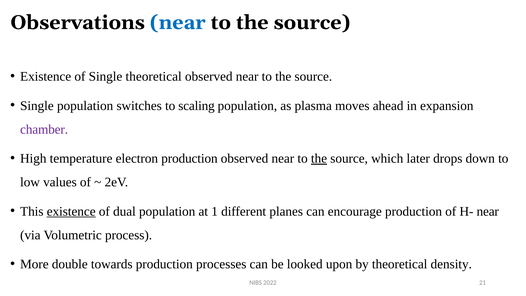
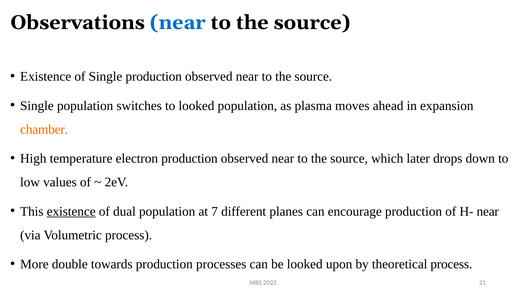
Single theoretical: theoretical -> production (154, 76)
to scaling: scaling -> looked (196, 106)
chamber colour: purple -> orange (44, 129)
the underline: present -> none (319, 158)
1: 1 -> 7 (215, 211)
theoretical density: density -> process (451, 264)
